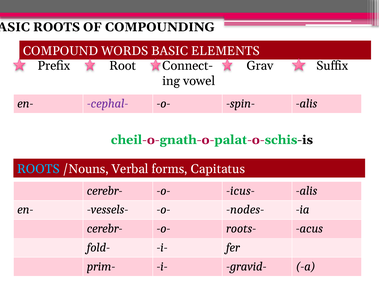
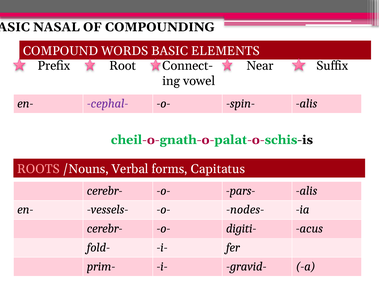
ROOTS: ROOTS -> NASAL (56, 27)
Grav: Grav -> Near (260, 66)
ROOTS colour: light blue -> pink (38, 169)
icus-: icus- -> pars- (241, 191)
roots-: roots- -> digiti- (241, 229)
